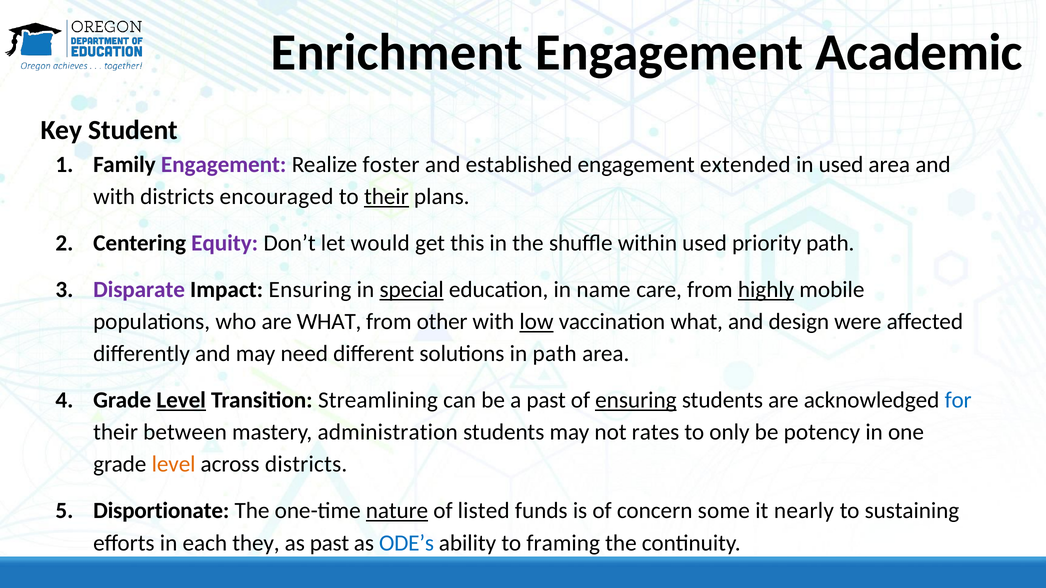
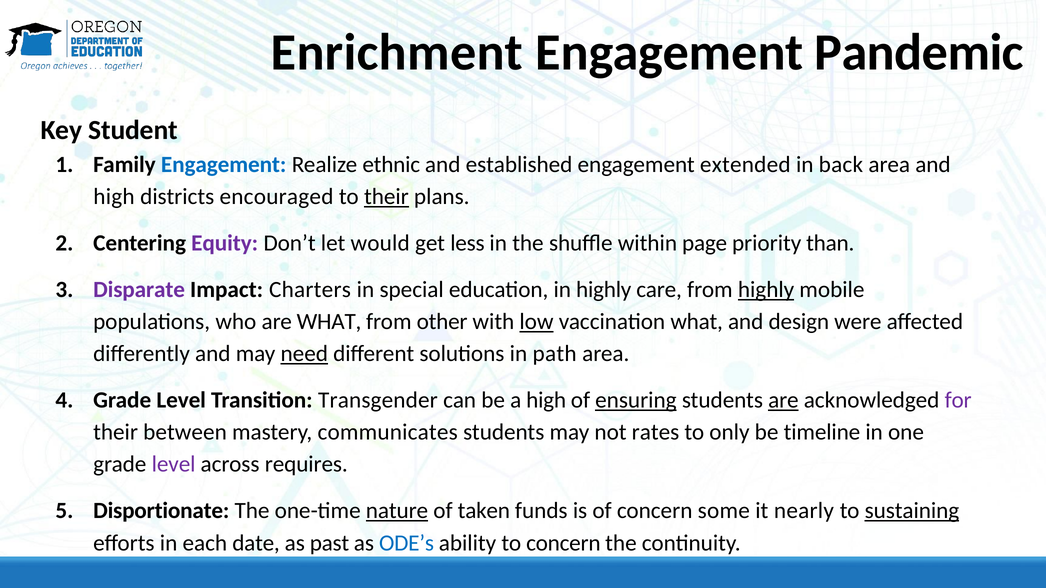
Academic: Academic -> Pandemic (919, 53)
Engagement colour: purple -> blue (224, 165)
foster: foster -> ethnic (391, 165)
in used: used -> back (841, 165)
with: with -> high (114, 197)
this: this -> less (467, 243)
within used: used -> page (705, 243)
priority path: path -> than (830, 243)
Impact Ensuring: Ensuring -> Charters (310, 290)
special underline: present -> none (412, 290)
in name: name -> highly (604, 290)
need underline: none -> present (304, 354)
Level underline: present -> none (181, 401)
Streamlining: Streamlining -> Transgender (378, 401)
a past: past -> high (546, 401)
are underline: none -> present (783, 401)
for colour: blue -> purple (958, 401)
administration: administration -> communicates (388, 433)
potency: potency -> timeline (822, 433)
level colour: orange -> purple (174, 465)
across districts: districts -> requires (306, 465)
listed: listed -> taken (484, 511)
sustaining underline: none -> present (912, 511)
they: they -> date (256, 543)
to framing: framing -> concern (563, 543)
